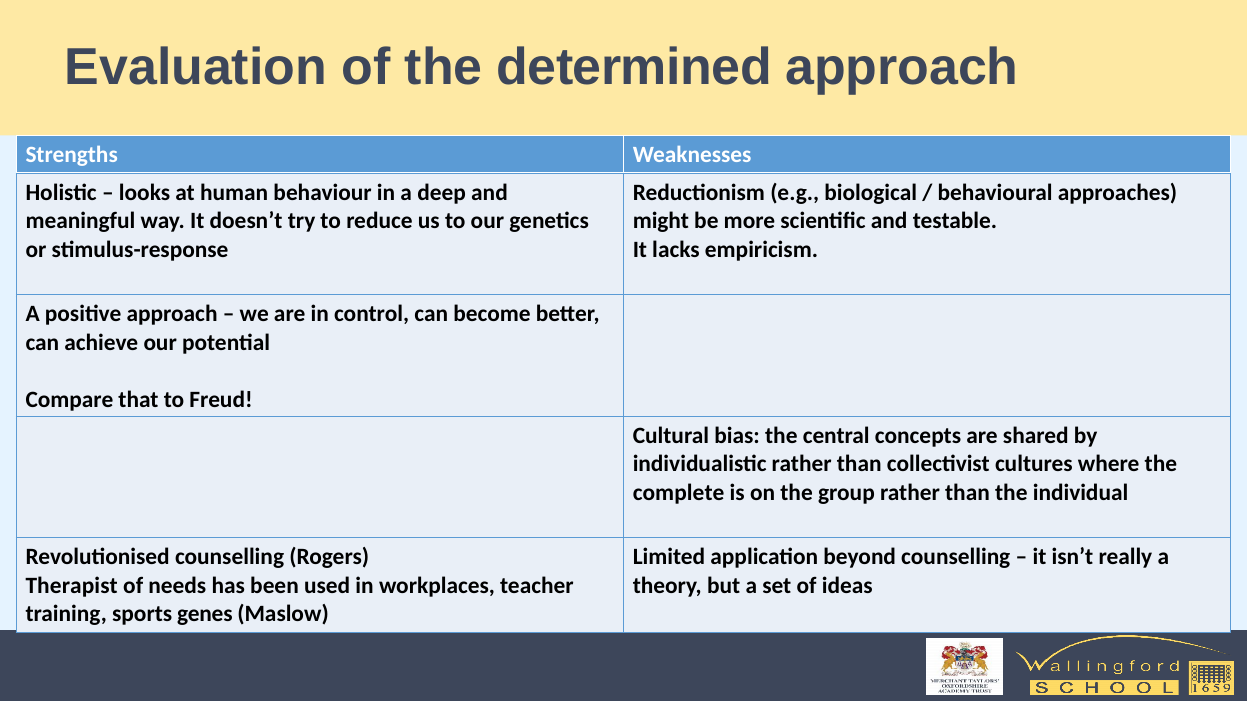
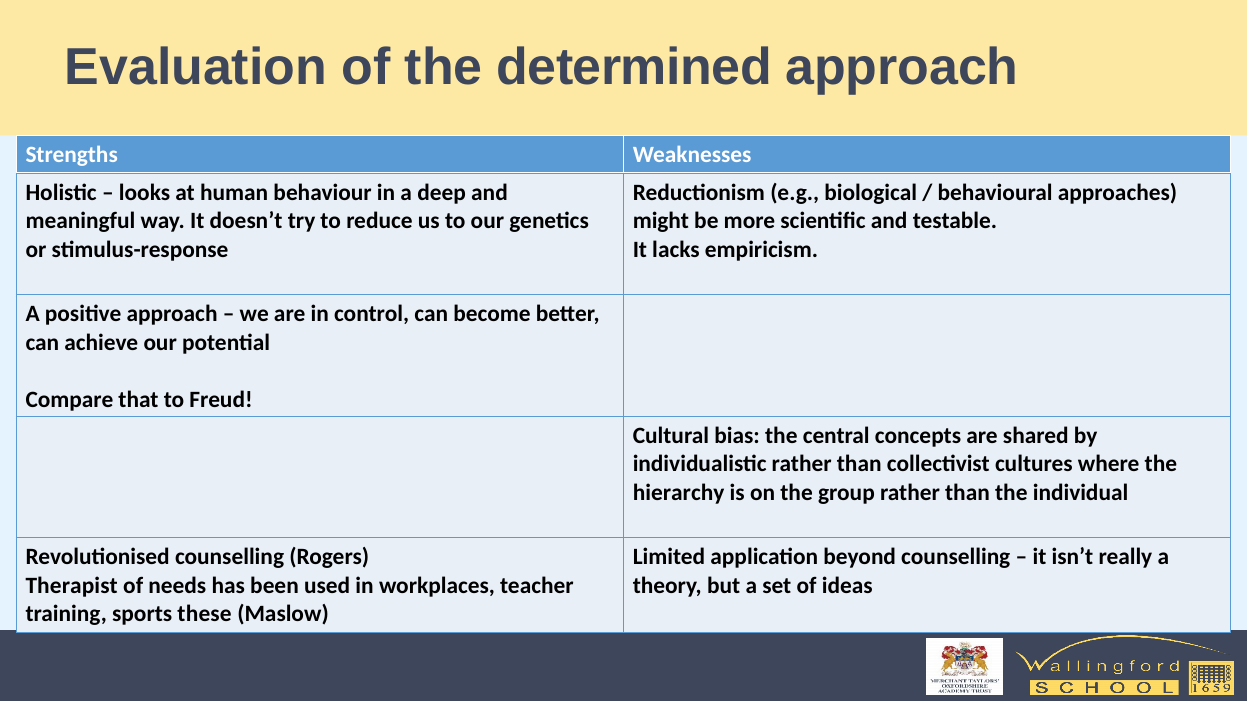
complete: complete -> hierarchy (679, 493)
genes: genes -> these (205, 615)
